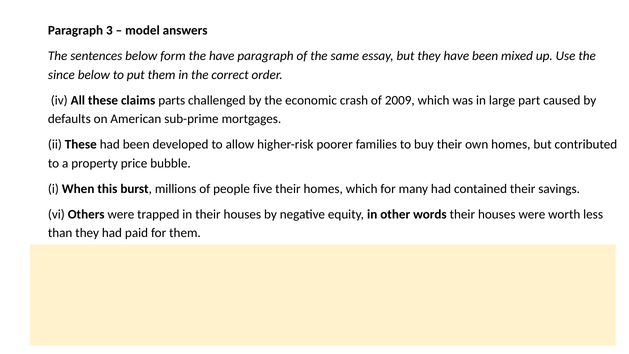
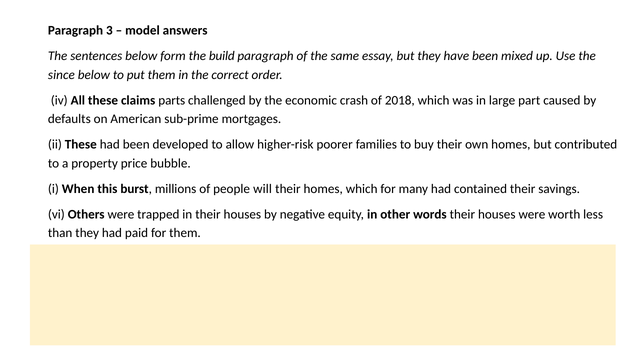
the have: have -> build (222, 56)
2009: 2009 -> 2018 (400, 100)
five: five -> will (263, 189)
